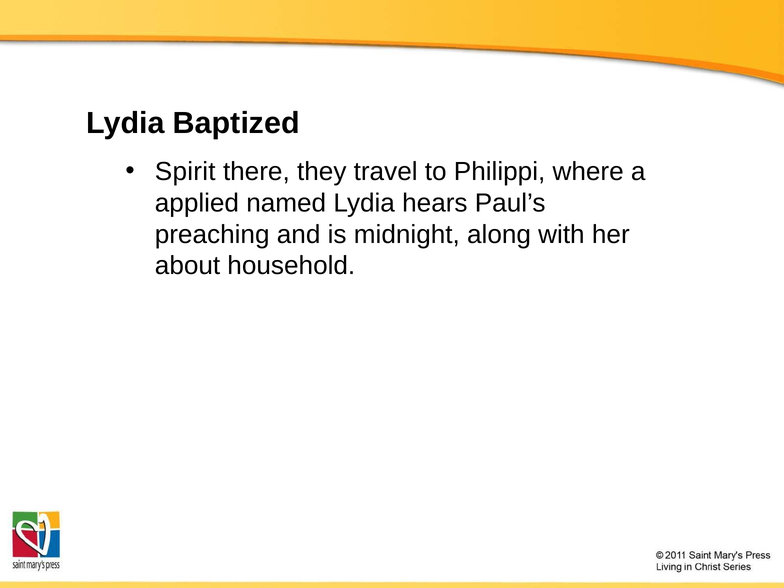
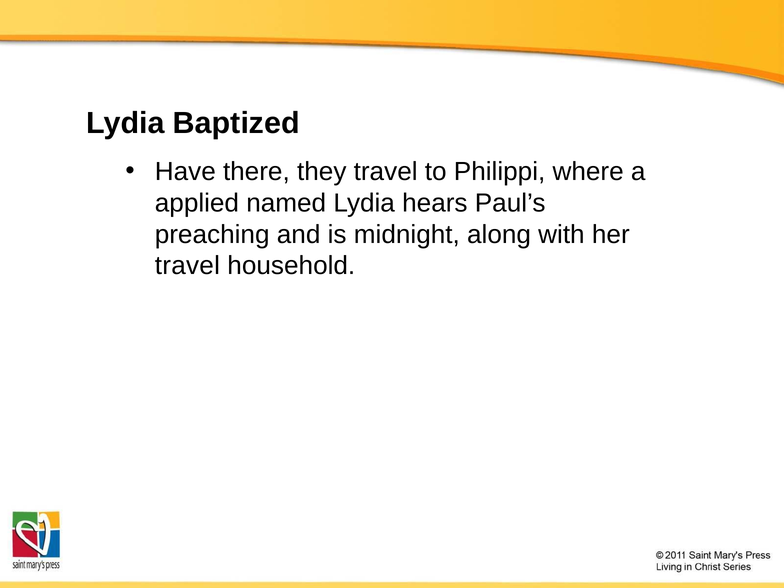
Spirit: Spirit -> Have (185, 172)
about: about -> travel (187, 266)
